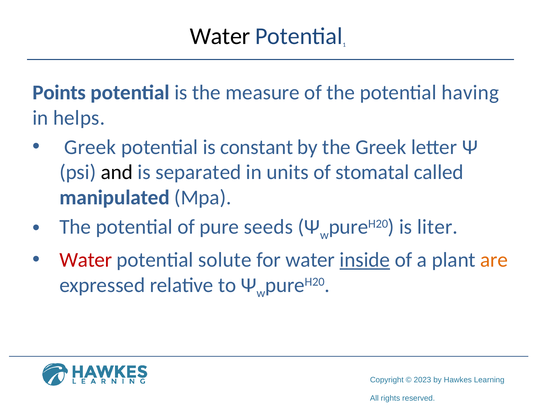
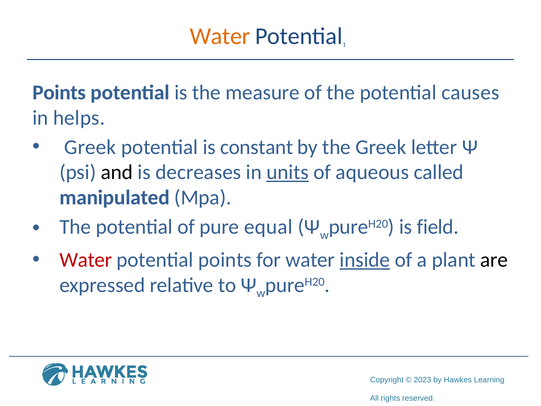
Water colour: black -> orange (220, 36)
having: having -> causes (470, 92)
separated: separated -> decreases (198, 172)
units underline: none -> present (288, 172)
stomatal: stomatal -> aqueous (372, 172)
seeds: seeds -> equal (268, 227)
liter: liter -> field (438, 227)
potential solute: solute -> points (225, 260)
are colour: orange -> black (494, 260)
